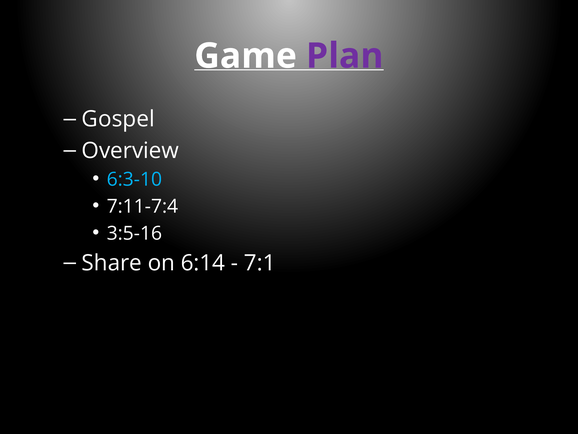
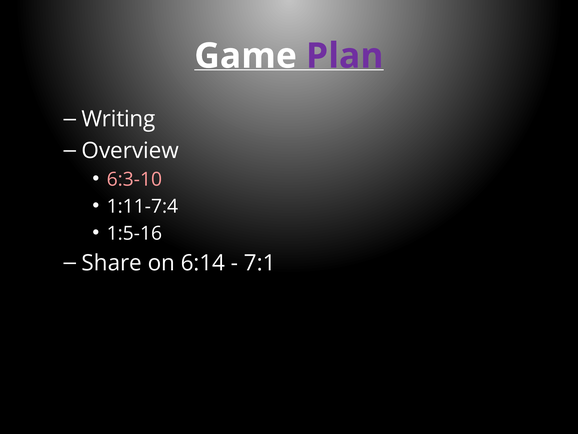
Gospel: Gospel -> Writing (118, 119)
6:3-10 colour: light blue -> pink (135, 179)
7:11-7:4: 7:11-7:4 -> 1:11-7:4 (143, 206)
3:5-16: 3:5-16 -> 1:5-16 (135, 233)
